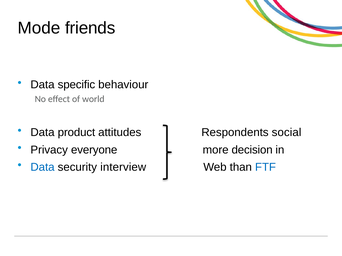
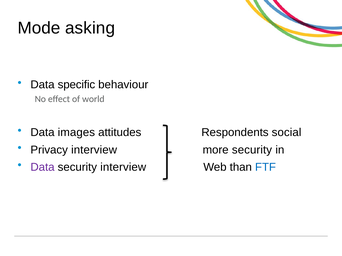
friends: friends -> asking (90, 28)
product: product -> images (76, 133)
Privacy everyone: everyone -> interview (94, 150)
more decision: decision -> security (252, 150)
Data colour: blue -> purple (43, 167)
